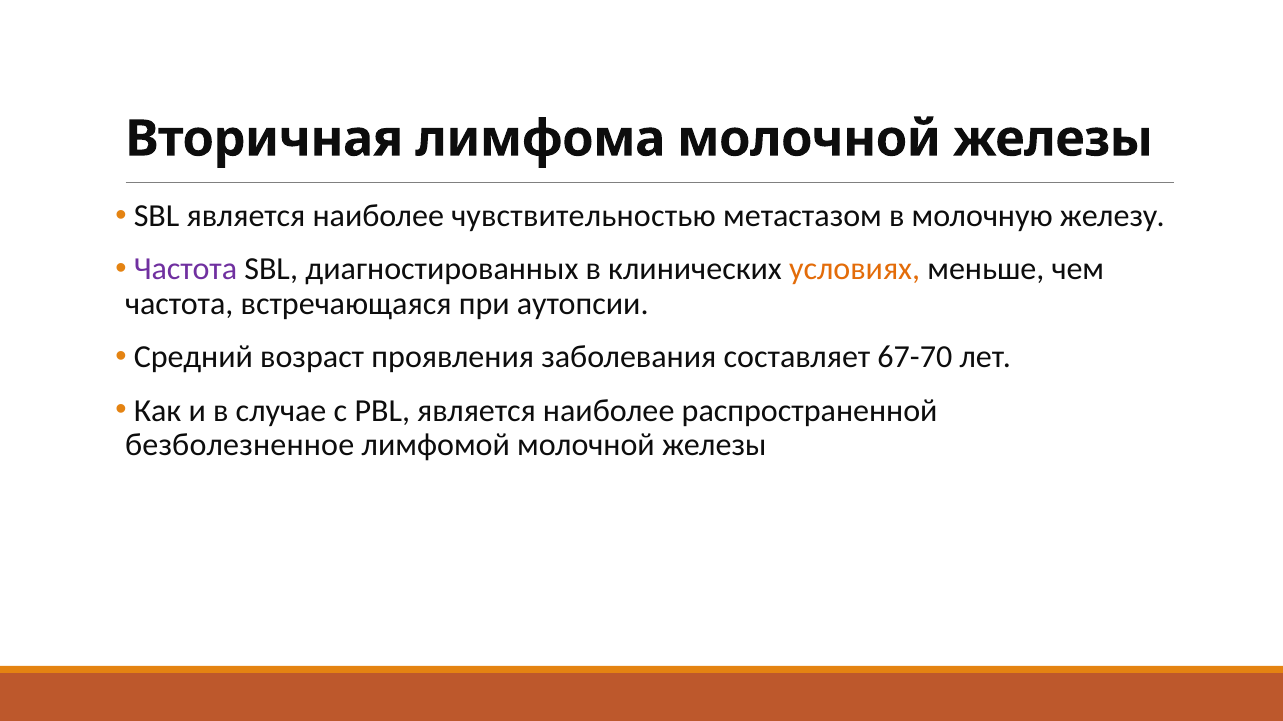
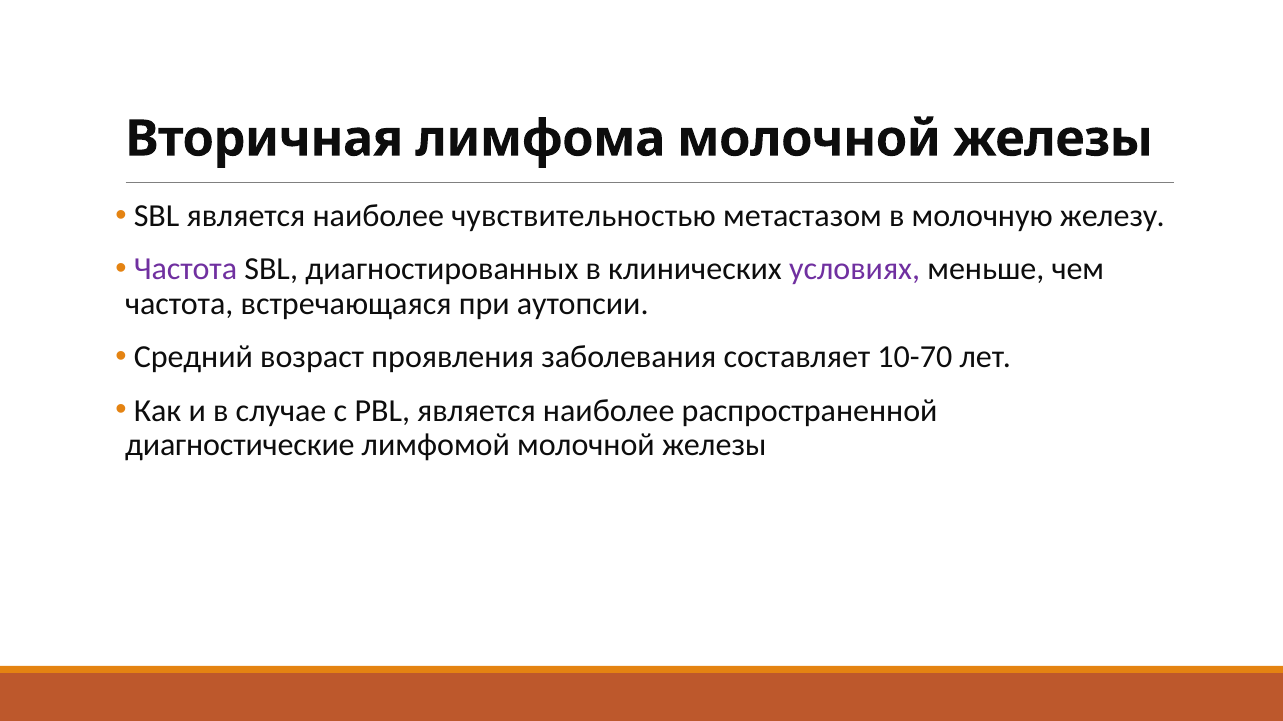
условиях colour: orange -> purple (855, 270)
67-70: 67-70 -> 10-70 (915, 357)
безболезненное: безболезненное -> диагностические (240, 445)
